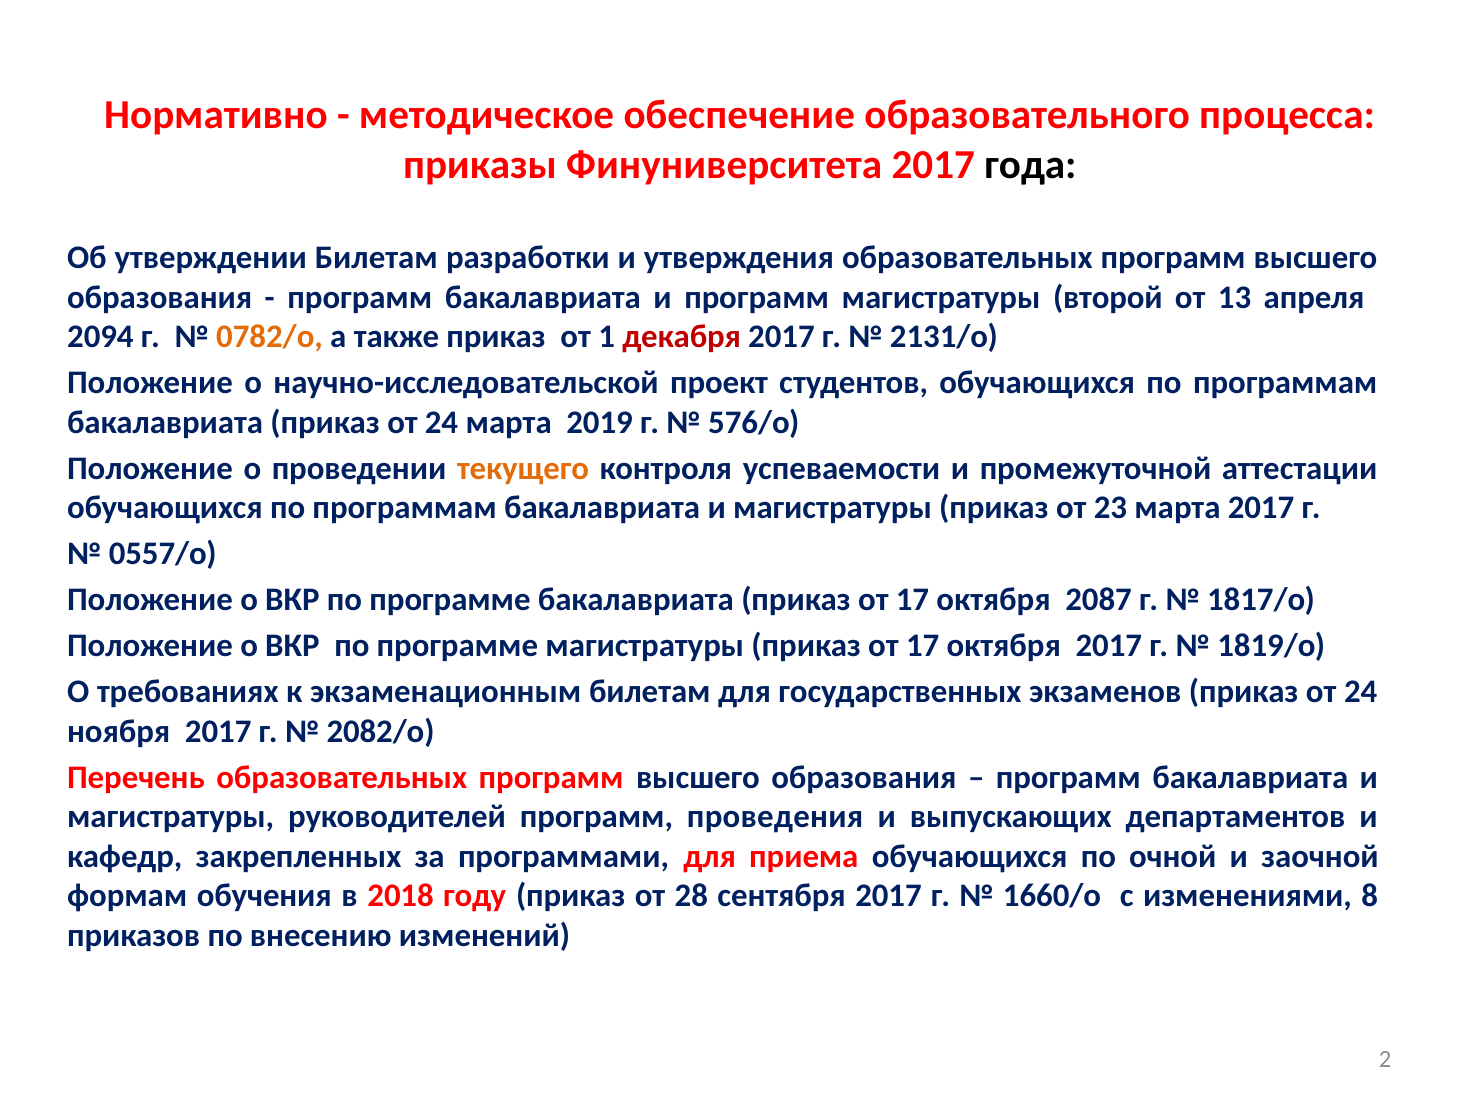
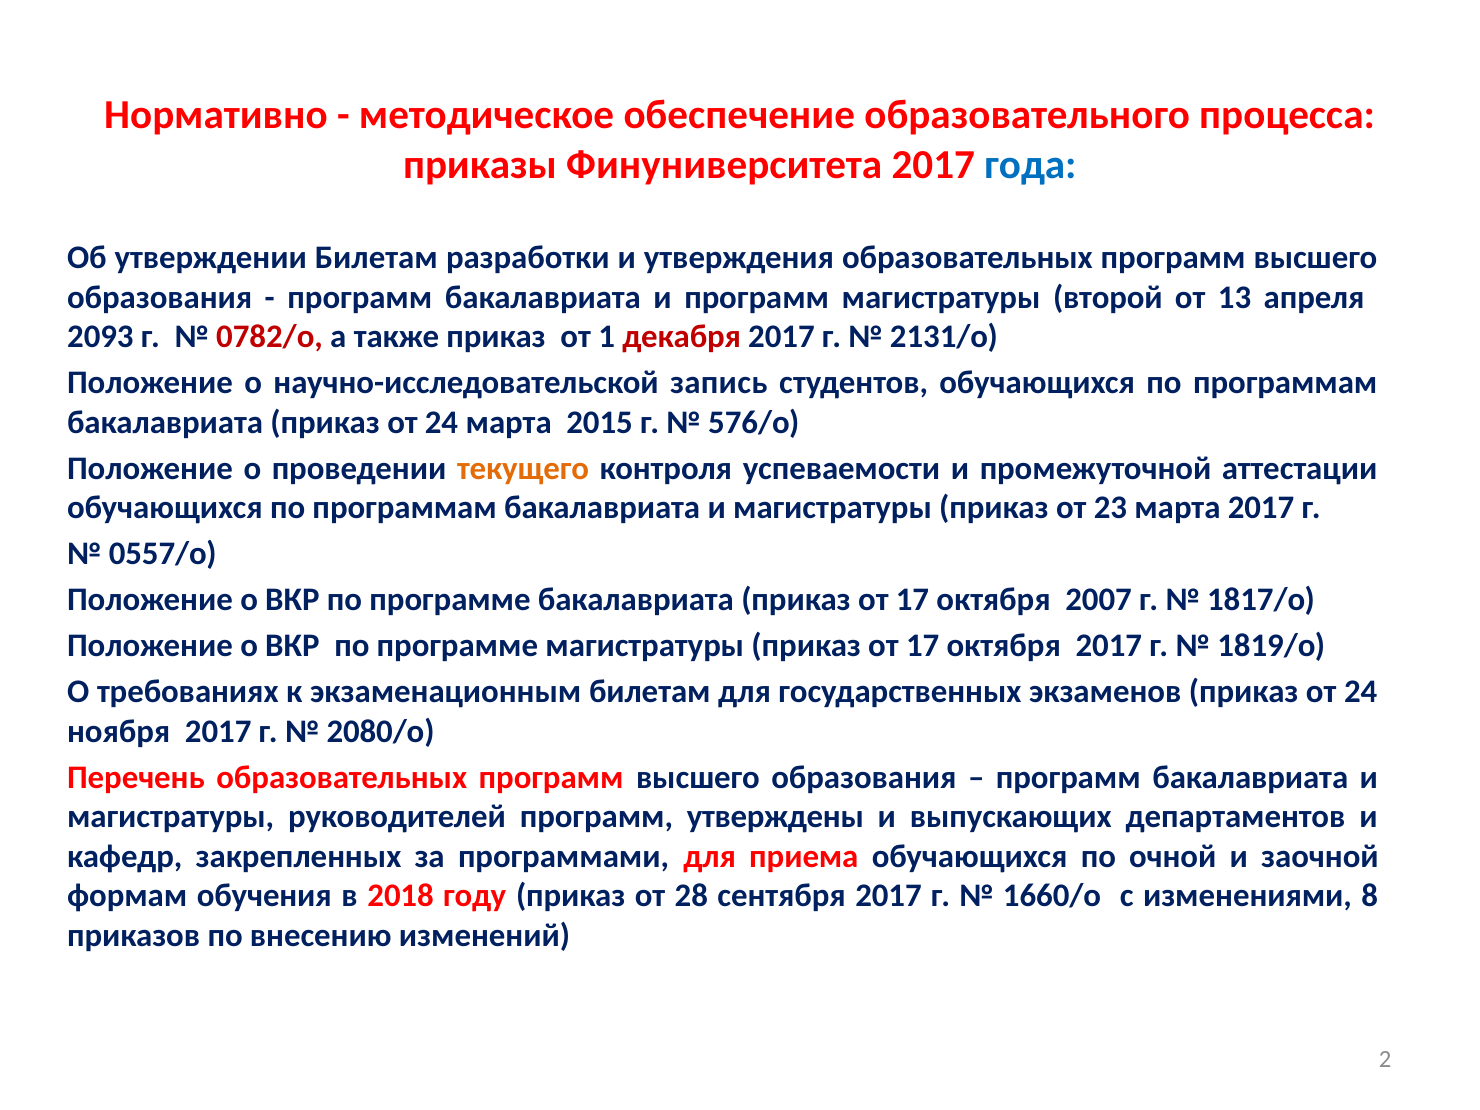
года colour: black -> blue (1030, 165)
2094: 2094 -> 2093 (100, 337)
0782/о colour: orange -> red (270, 337)
проект: проект -> запись (719, 383)
2019: 2019 -> 2015 (600, 422)
2087: 2087 -> 2007 (1099, 600)
2082/о: 2082/о -> 2080/о (381, 731)
проведения: проведения -> утверждены (775, 817)
